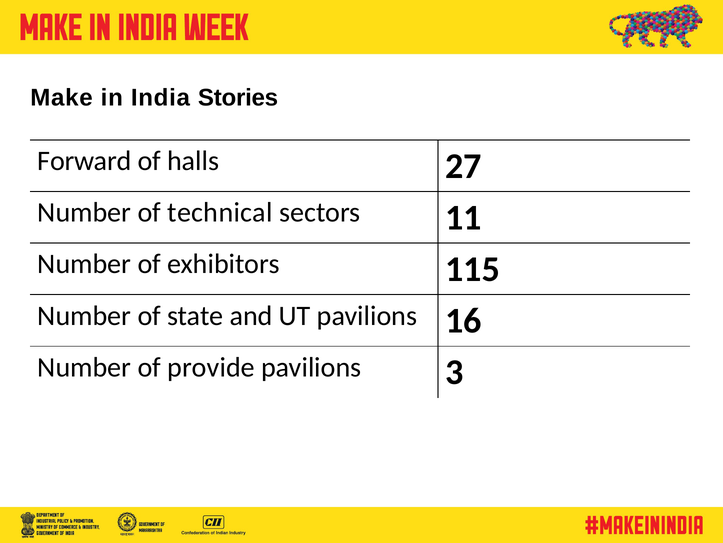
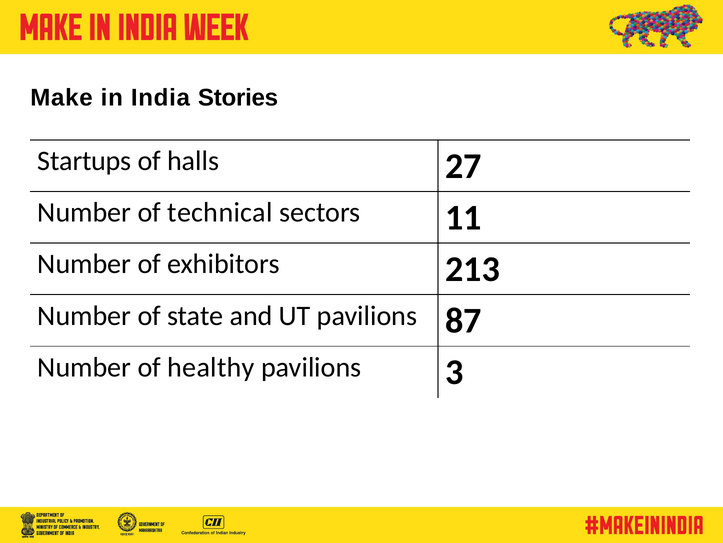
Forward: Forward -> Startups (84, 161)
115: 115 -> 213 (473, 269)
16: 16 -> 87 (463, 320)
provide: provide -> healthy (211, 367)
